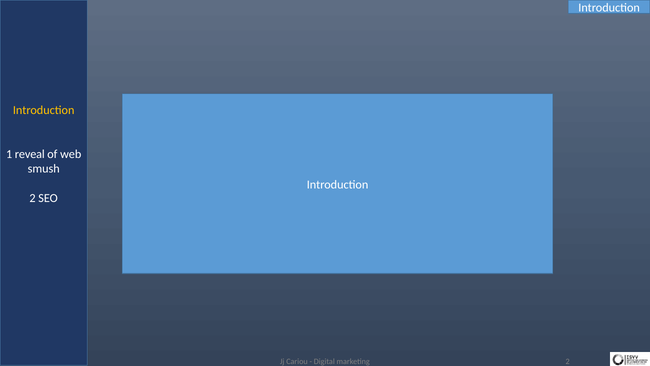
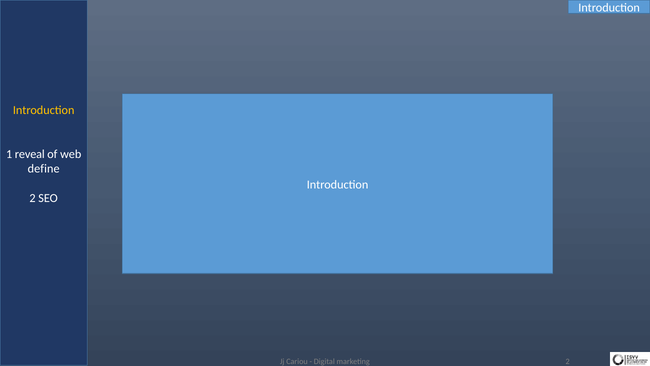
smush: smush -> define (44, 169)
